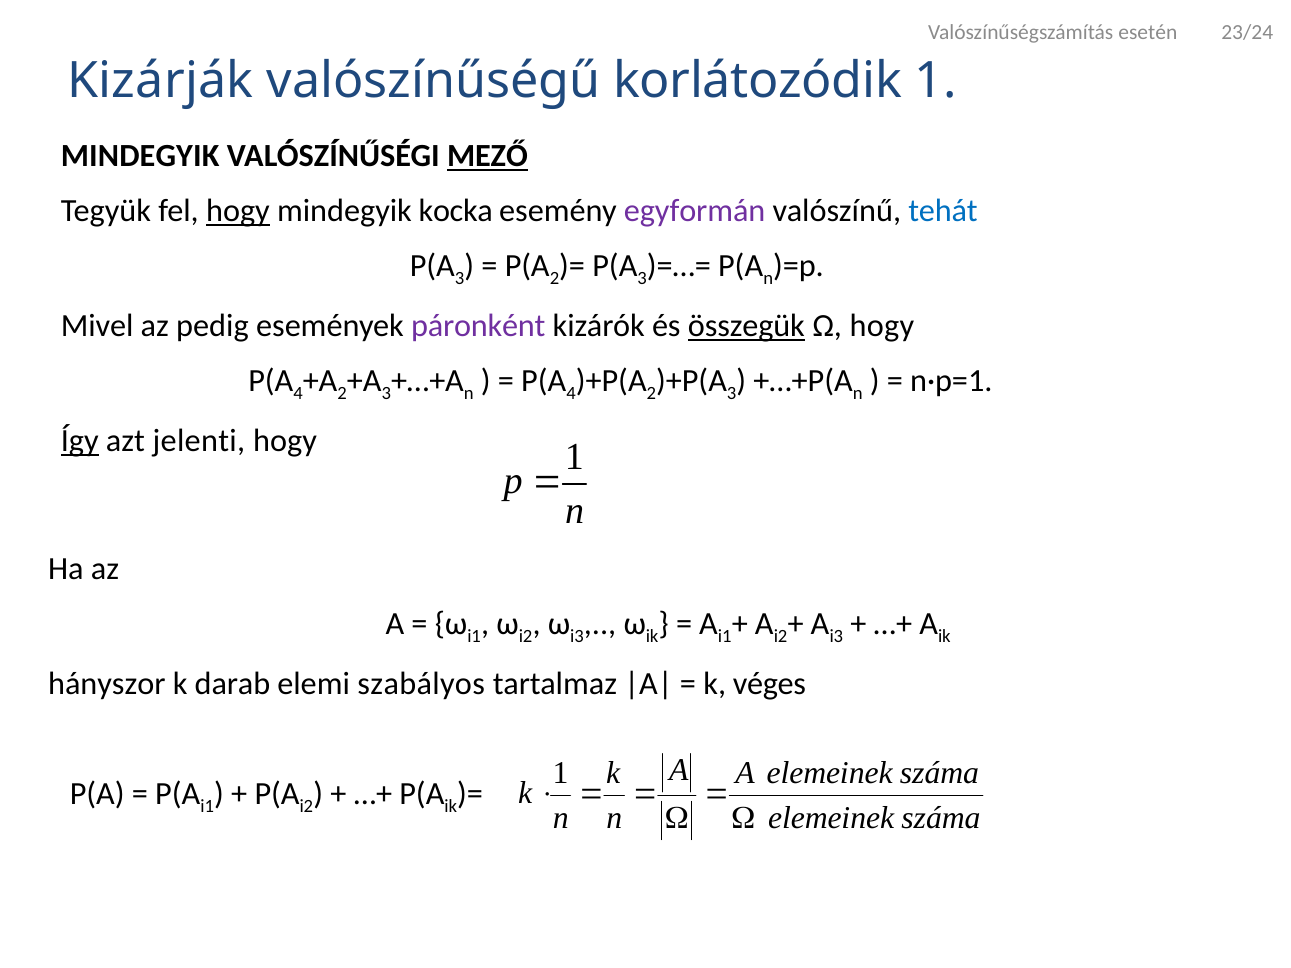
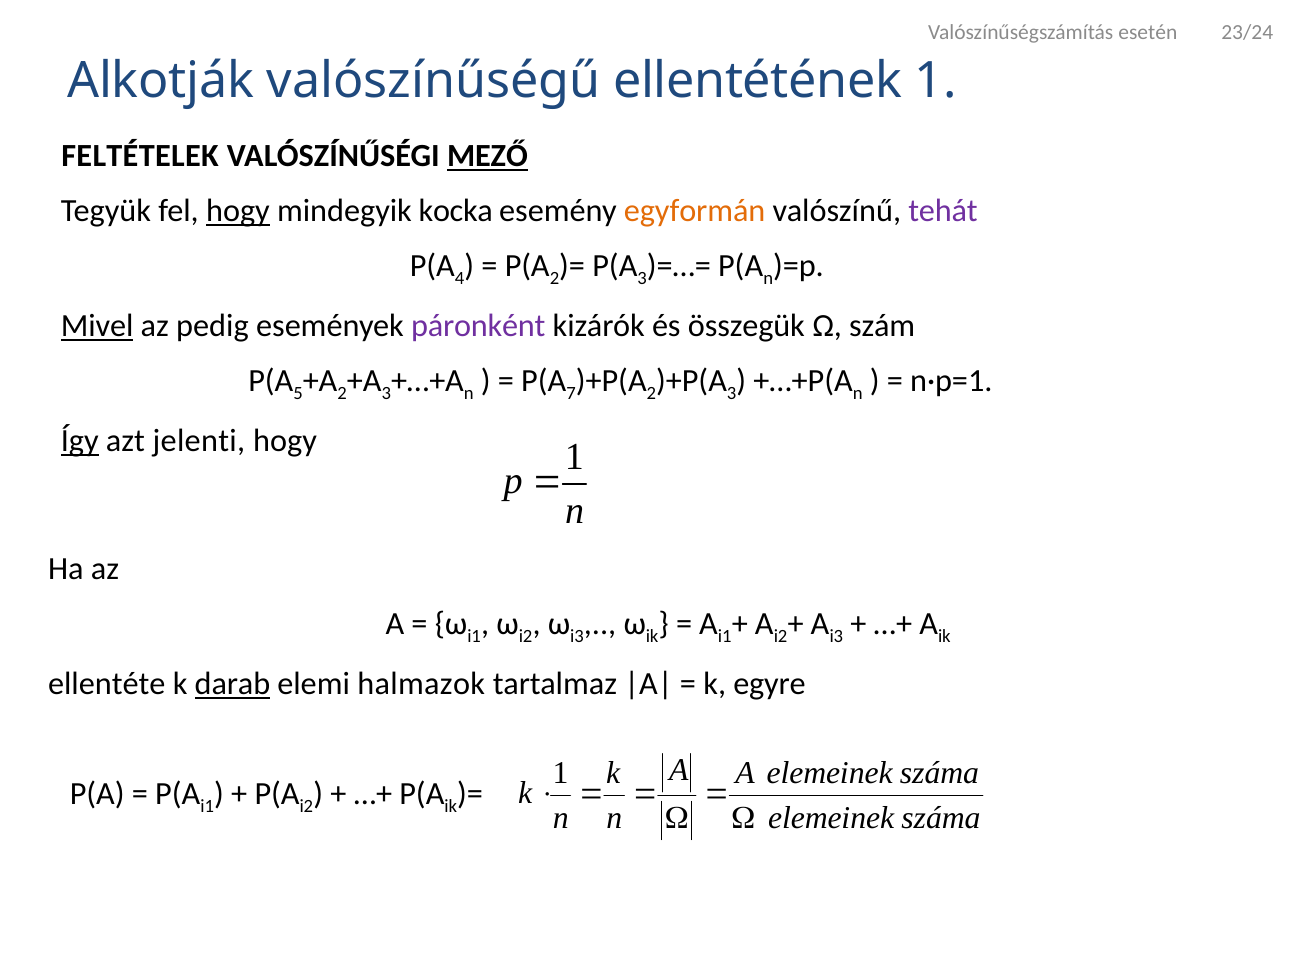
Kizárják: Kizárják -> Alkotják (161, 81)
korlátozódik: korlátozódik -> ellentétének (758, 81)
MINDEGYIK: MINDEGYIK -> FELTÉTELEK (140, 156)
egyformán colour: purple -> orange (695, 211)
tehát colour: blue -> purple (943, 211)
3: 3 -> 4 (460, 278)
Mivel underline: none -> present (97, 326)
összegük underline: present -> none (746, 326)
Ω hogy: hogy -> szám (882, 326)
4: 4 -> 5 (298, 394)
4: 4 -> 7 (571, 394)
hányszor: hányszor -> ellentéte (107, 684)
darab underline: none -> present (232, 684)
szabályos: szabályos -> halmazok (421, 684)
véges: véges -> egyre (769, 684)
